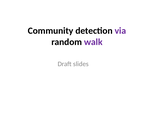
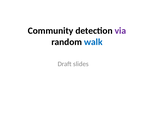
walk colour: purple -> blue (93, 42)
